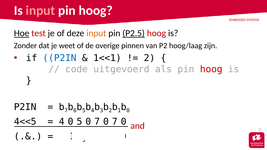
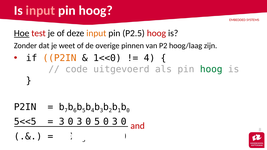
P2.5 underline: present -> none (134, 33)
P2IN colour: blue -> orange (60, 58)
1<<1: 1<<1 -> 1<<0 (107, 58)
2: 2 -> 4 (149, 58)
hoog colour: red -> green (211, 69)
4<<5: 4<<5 -> 5<<5 (25, 122)
4: 4 -> 3 (62, 122)
5: 5 -> 3 (79, 122)
7: 7 -> 5 (97, 122)
7: 7 -> 3 (115, 122)
